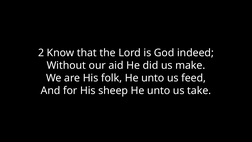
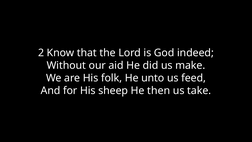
sheep He unto: unto -> then (159, 91)
